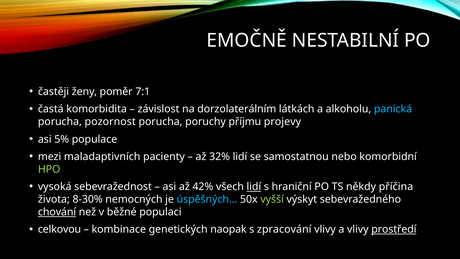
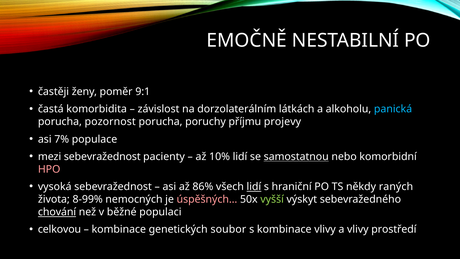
7:1: 7:1 -> 9:1 (143, 92)
5%: 5% -> 7% (62, 139)
mezi maladaptivních: maladaptivních -> sebevražednost (102, 156)
32%: 32% -> 10% (220, 156)
samostatnou underline: none -> present (296, 156)
HPO colour: light green -> pink (49, 169)
42%: 42% -> 86% (203, 187)
příčina: příčina -> raných (396, 187)
8-30%: 8-30% -> 8-99% (88, 199)
úspěšných… colour: light blue -> pink (207, 199)
naopak: naopak -> soubor (228, 229)
s zpracování: zpracování -> kombinace (284, 229)
prostředí underline: present -> none (394, 229)
